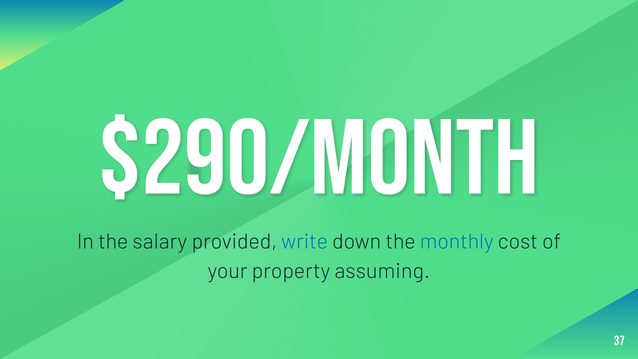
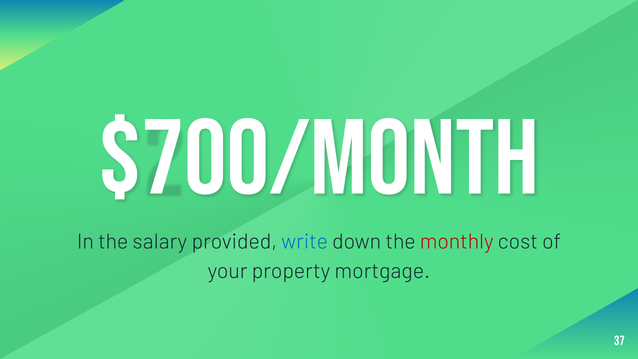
$290/month: $290/month -> $700/month (319, 159)
monthly colour: blue -> red (457, 242)
assuming: assuming -> mortgage (382, 271)
